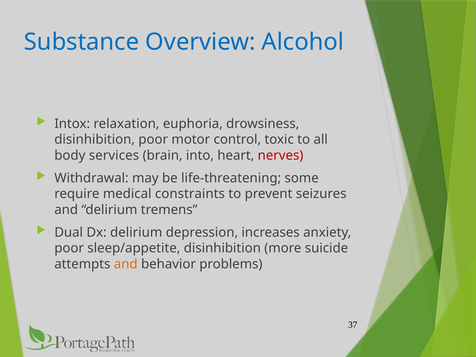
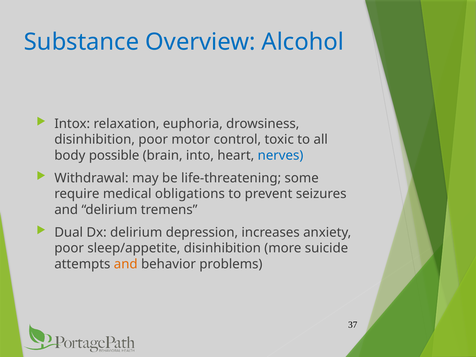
services: services -> possible (114, 156)
nerves colour: red -> blue (280, 156)
constraints: constraints -> obligations (190, 194)
